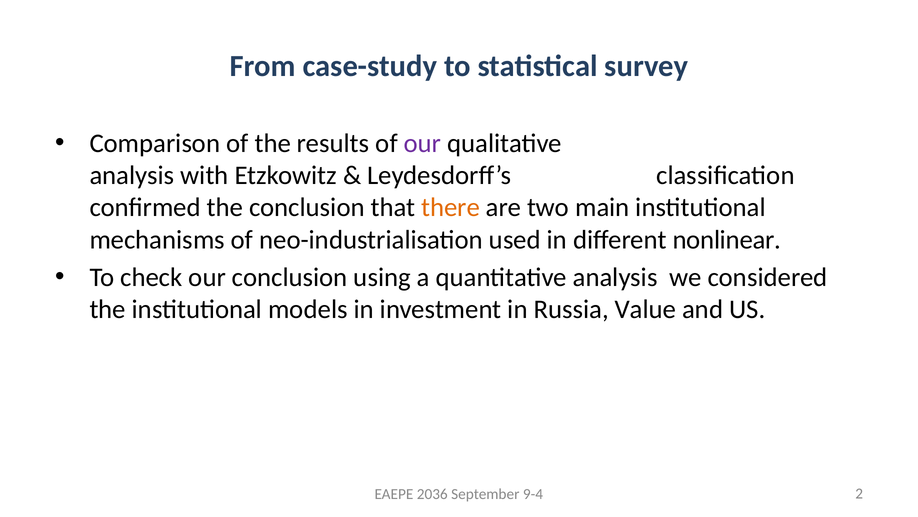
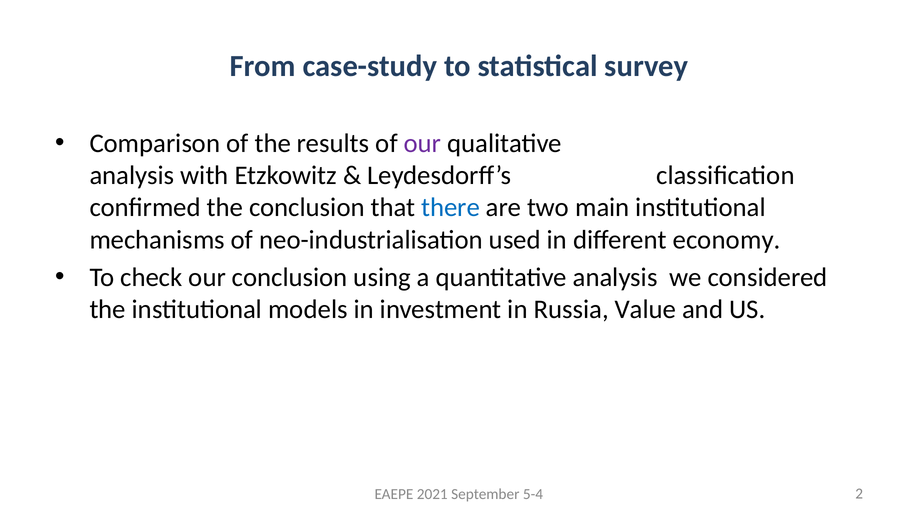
there colour: orange -> blue (451, 207)
nonlinear: nonlinear -> economy (727, 239)
2036: 2036 -> 2021 (432, 493)
9-4: 9-4 -> 5-4 (533, 493)
